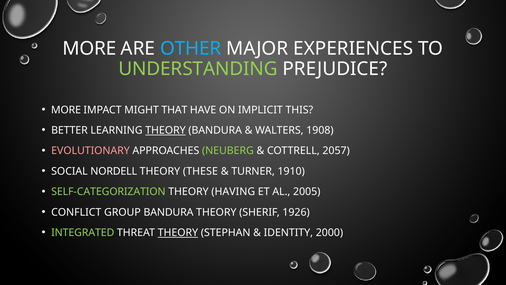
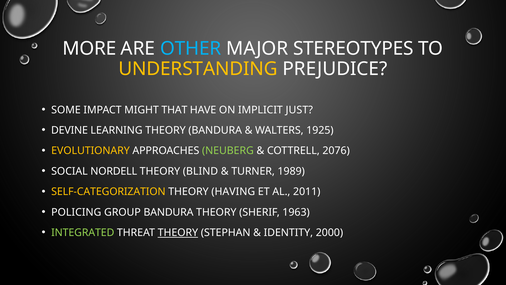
EXPERIENCES: EXPERIENCES -> STEREOTYPES (353, 48)
UNDERSTANDING colour: light green -> yellow (198, 69)
MORE: MORE -> SOME (66, 110)
THIS: THIS -> JUST (299, 110)
BETTER: BETTER -> DEVINE (70, 130)
THEORY underline: present -> none (165, 130)
1908: 1908 -> 1925 (320, 130)
EVOLUTIONARY colour: pink -> yellow (90, 151)
2057: 2057 -> 2076 (336, 151)
THESE: THESE -> BLIND (200, 171)
1910: 1910 -> 1989 (291, 171)
SELF-CATEGORIZATION colour: light green -> yellow (108, 192)
2005: 2005 -> 2011 (307, 192)
CONFLICT: CONFLICT -> POLICING (76, 212)
1926: 1926 -> 1963 (296, 212)
